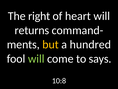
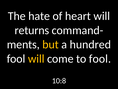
right: right -> hate (39, 16)
will colour: light green -> yellow (36, 58)
to says: says -> fool (100, 58)
